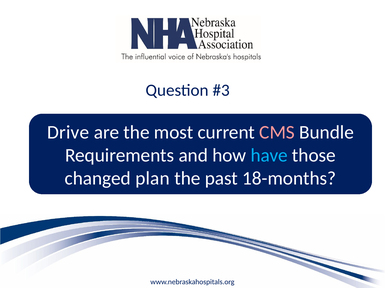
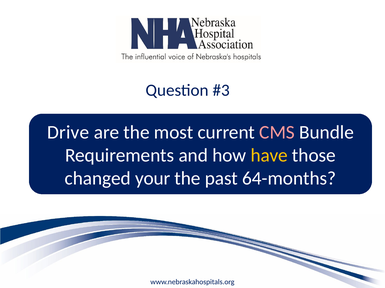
have colour: light blue -> yellow (269, 156)
plan: plan -> your (153, 179)
18-months: 18-months -> 64-months (289, 179)
